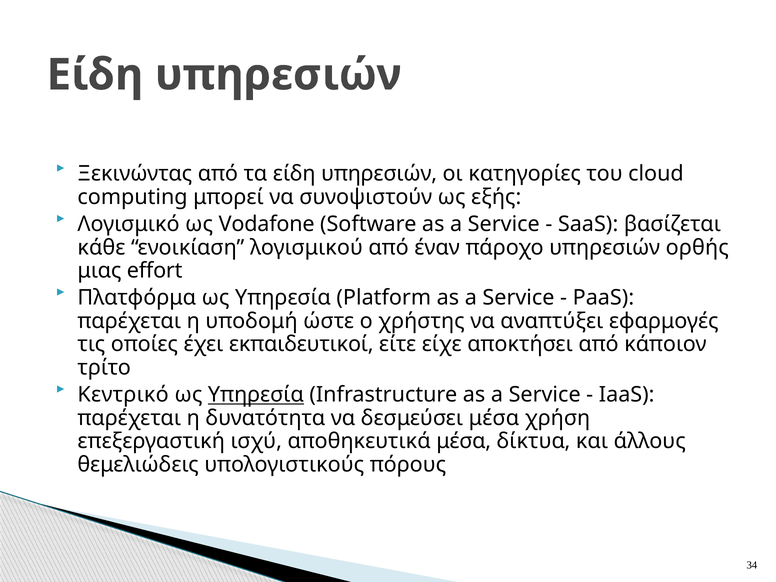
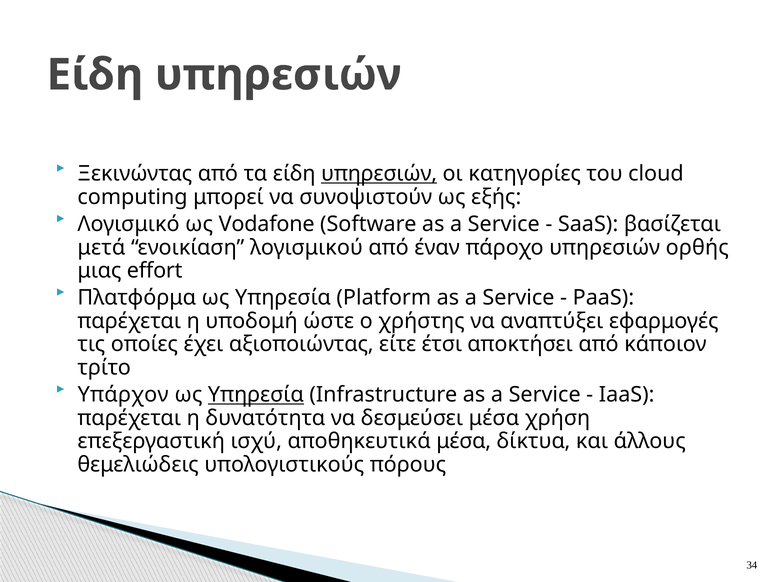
υπηρεσιών underline: none -> present (379, 174)
κάθε: κάθε -> μετά (101, 247)
εκπαιδευτικοί: εκπαιδευτικοί -> αξιοποιώντας (301, 344)
είχε: είχε -> έτσι (442, 344)
Κεντρικό: Κεντρικό -> Υπάρχον (123, 395)
